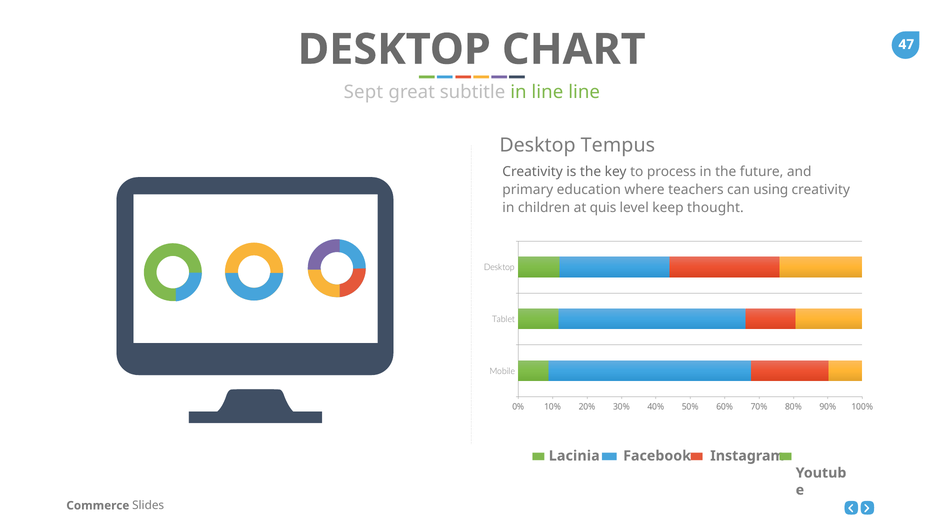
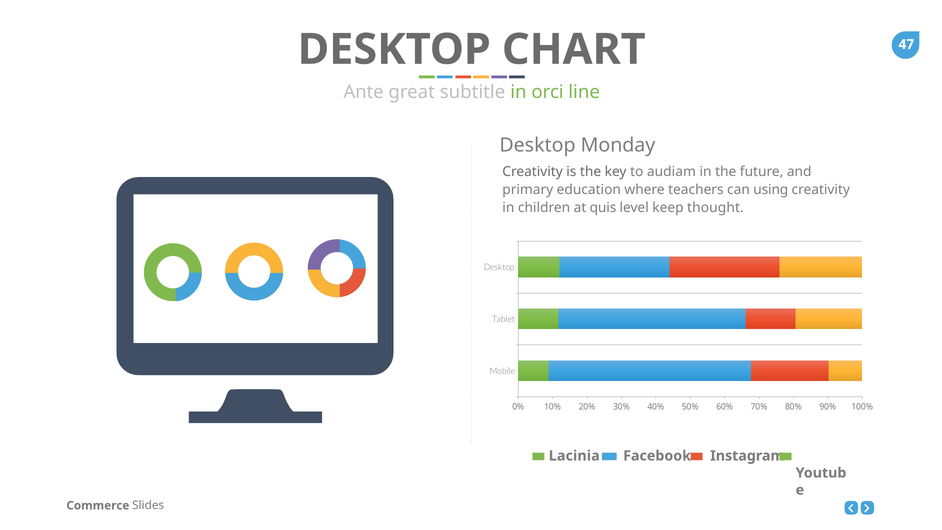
Sept: Sept -> Ante (364, 92)
in line: line -> orci (548, 92)
Tempus: Tempus -> Monday (618, 145)
process: process -> audiam (671, 172)
